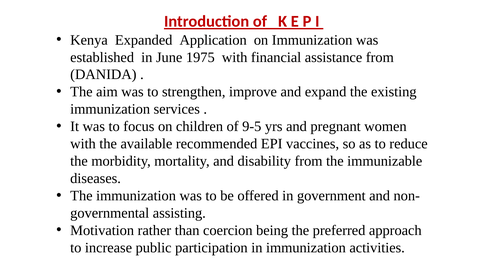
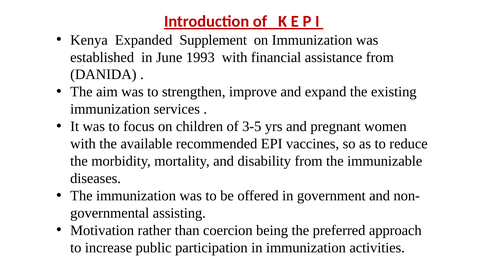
Application: Application -> Supplement (213, 40)
1975: 1975 -> 1993 (200, 57)
9-5: 9-5 -> 3-5 (252, 126)
